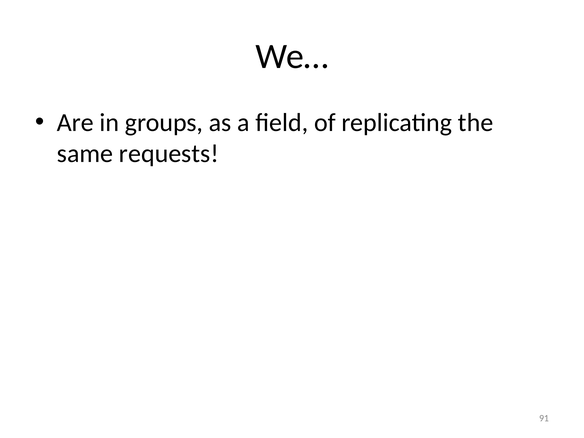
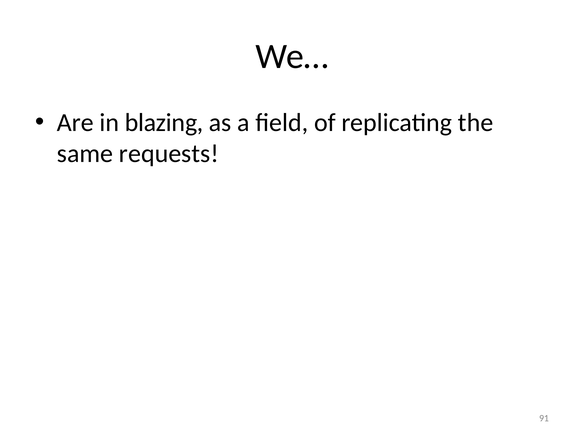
groups: groups -> blazing (164, 123)
